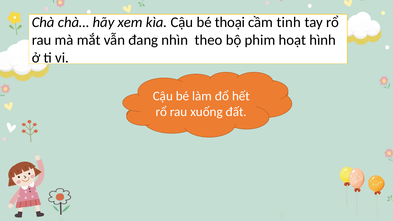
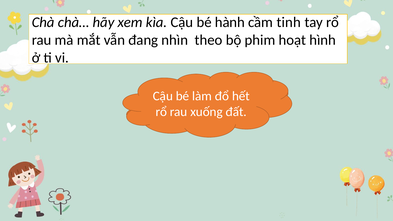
thoại: thoại -> hành (230, 22)
